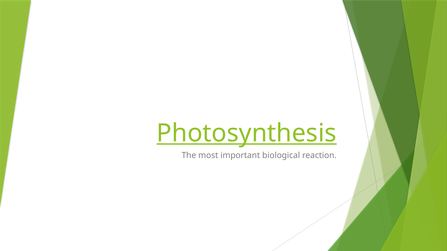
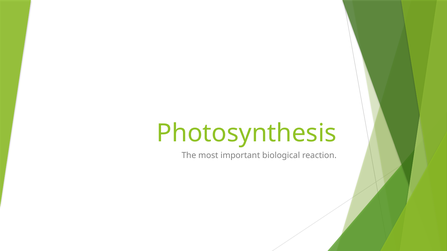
Photosynthesis underline: present -> none (247, 133)
